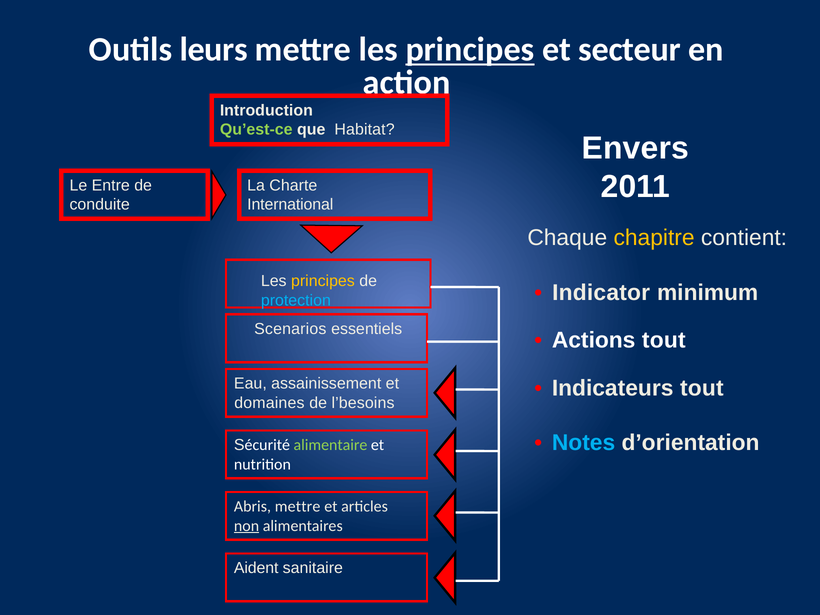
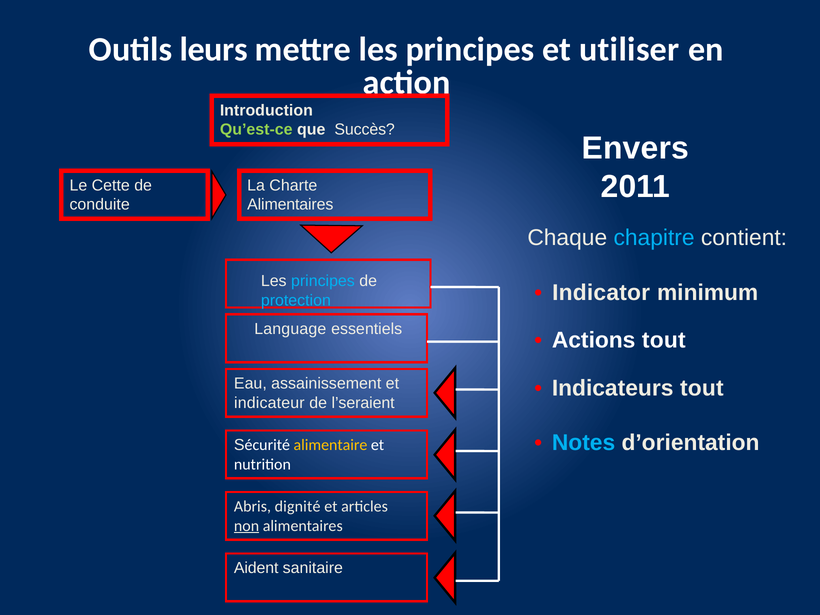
principes underline: present -> none (470, 50)
secteur: secteur -> utiliser (629, 50)
Habitat: Habitat -> Succès (365, 129)
Entre: Entre -> Cette (111, 186)
International: International -> Alimentaires (290, 205)
chapitre colour: yellow -> light blue (654, 238)
principes colour: yellow -> light blue (323, 281)
Scenarios: Scenarios -> Language (290, 329)
domaines: domaines -> indicateur (269, 403)
l’besoins: l’besoins -> l’seraient (363, 403)
alimentaire colour: light green -> yellow (330, 445)
Abris mettre: mettre -> dignité (298, 507)
